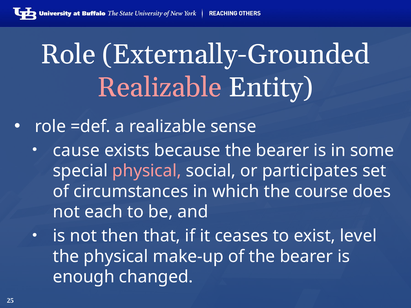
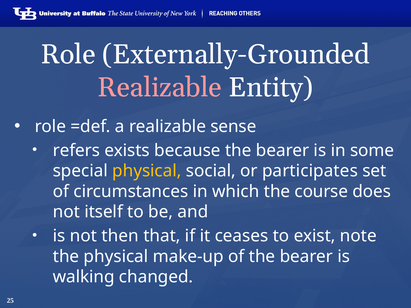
cause: cause -> refers (76, 150)
physical colour: pink -> yellow (147, 171)
each: each -> itself (104, 212)
level: level -> note (358, 236)
enough: enough -> walking (84, 277)
